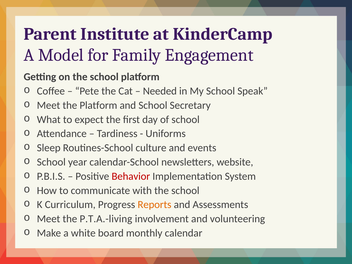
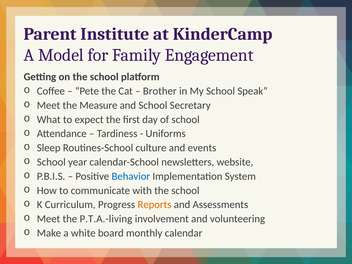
Needed: Needed -> Brother (160, 91)
the Platform: Platform -> Measure (98, 105)
Behavior colour: red -> blue (131, 176)
